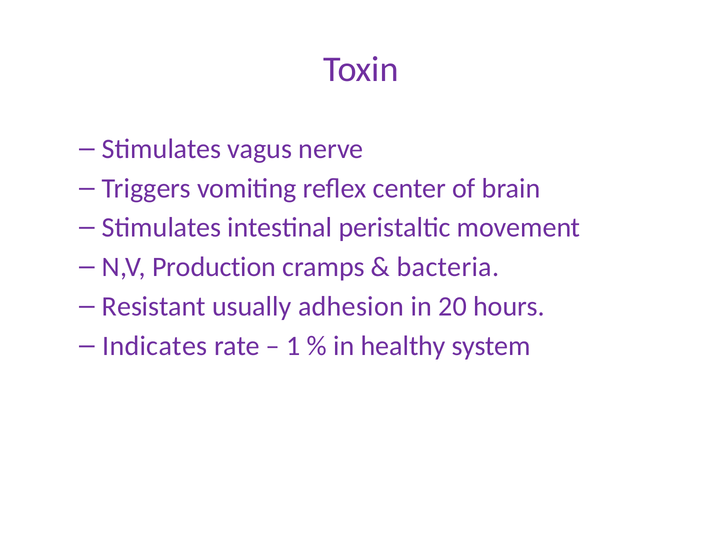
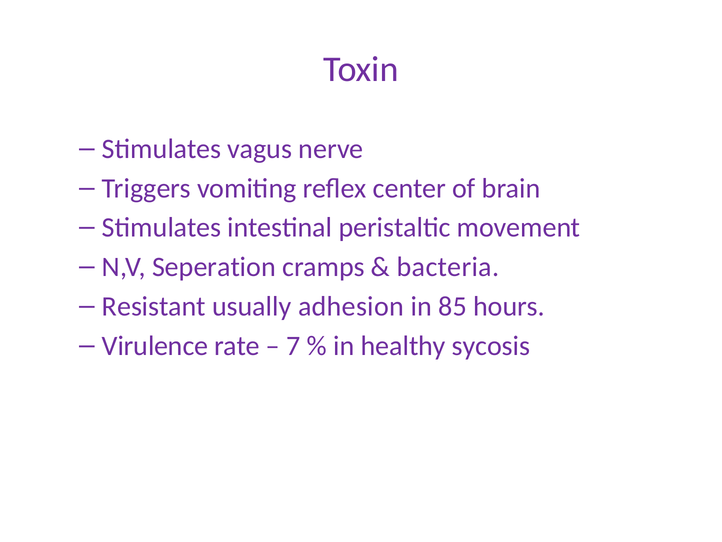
Production: Production -> Seperation (214, 267)
20: 20 -> 85 (453, 306)
Indicates: Indicates -> Virulence (155, 345)
1: 1 -> 7 (293, 345)
system: system -> sycosis (491, 345)
